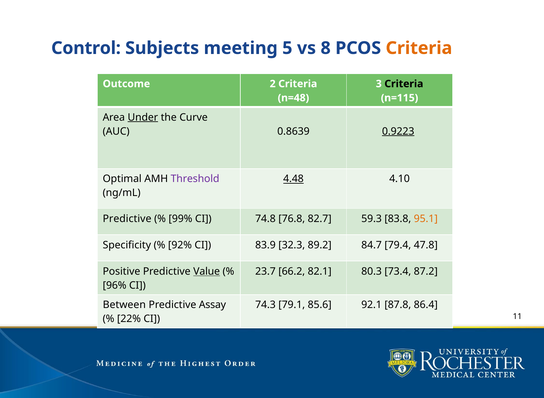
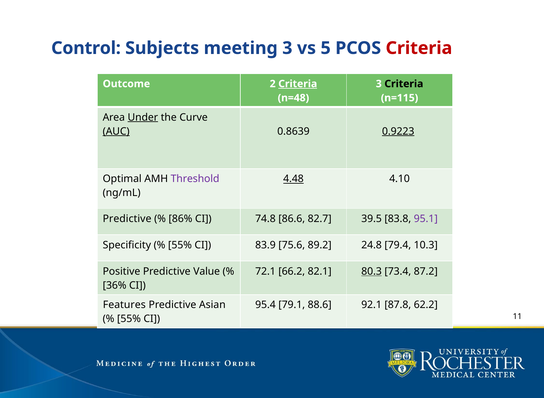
meeting 5: 5 -> 3 (287, 48)
8: 8 -> 5 (326, 48)
Criteria colour: orange -> red (419, 48)
Criteria underline: none -> present (298, 84)
AUC underline: none -> present (116, 131)
99%: 99% -> 86% (180, 219)
76.8: 76.8 -> 86.6 (292, 219)
59.3: 59.3 -> 39.5 (372, 219)
95.1 colour: orange -> purple (426, 219)
92%: 92% -> 55% (180, 245)
32.3: 32.3 -> 75.6 (292, 245)
84.7: 84.7 -> 24.8 (372, 245)
47.8: 47.8 -> 10.3 (426, 245)
Value underline: present -> none (207, 271)
23.7: 23.7 -> 72.1 (265, 271)
80.3 underline: none -> present (372, 271)
96%: 96% -> 36% (115, 285)
Between: Between -> Features (124, 305)
Assay: Assay -> Asian (212, 305)
74.3: 74.3 -> 95.4 (265, 305)
85.6: 85.6 -> 88.6 (320, 305)
86.4: 86.4 -> 62.2 (426, 305)
22%: 22% -> 55% (129, 319)
